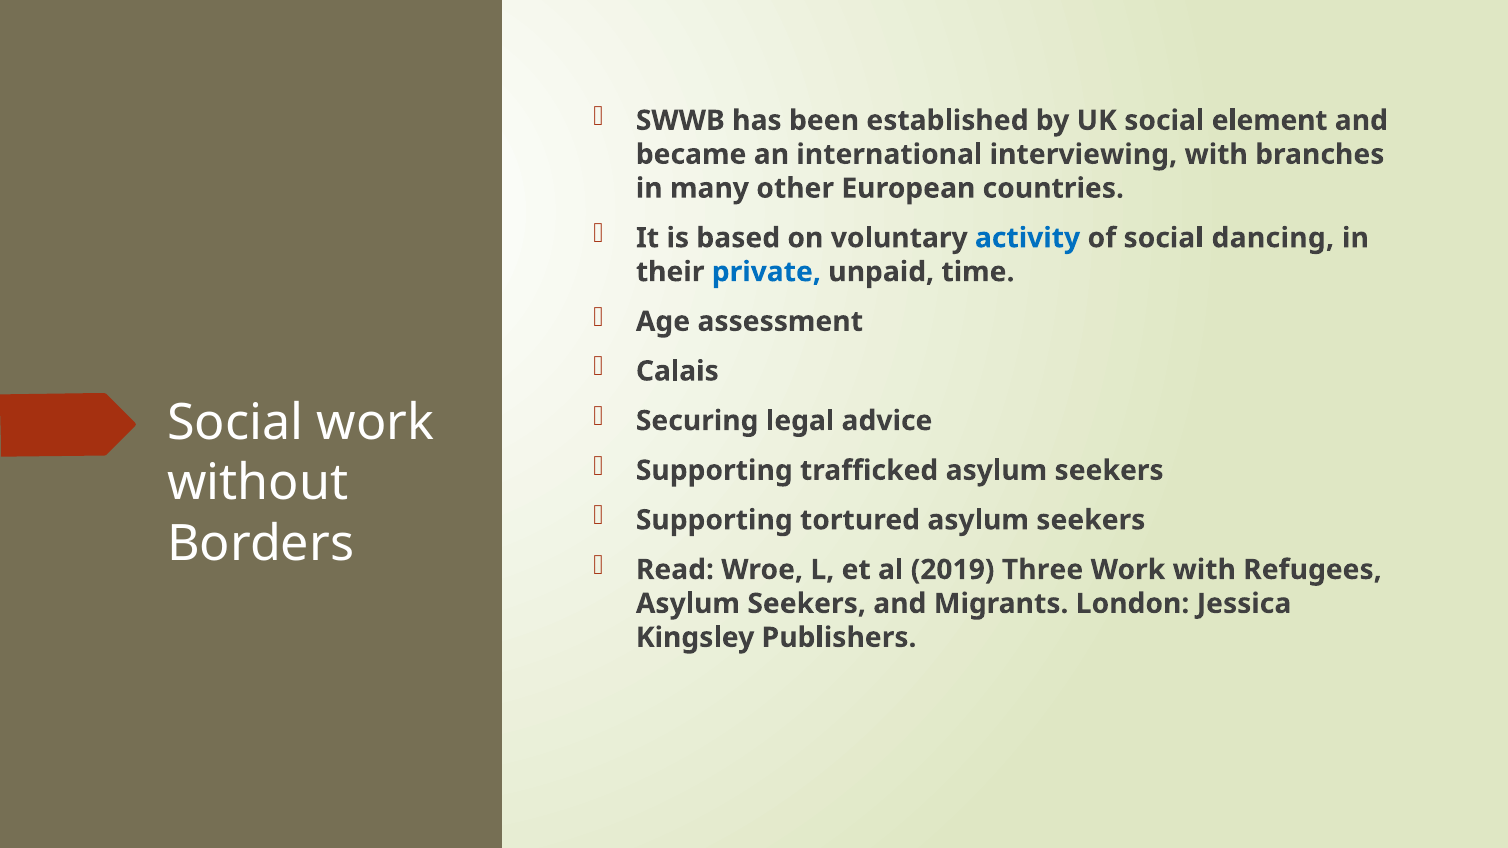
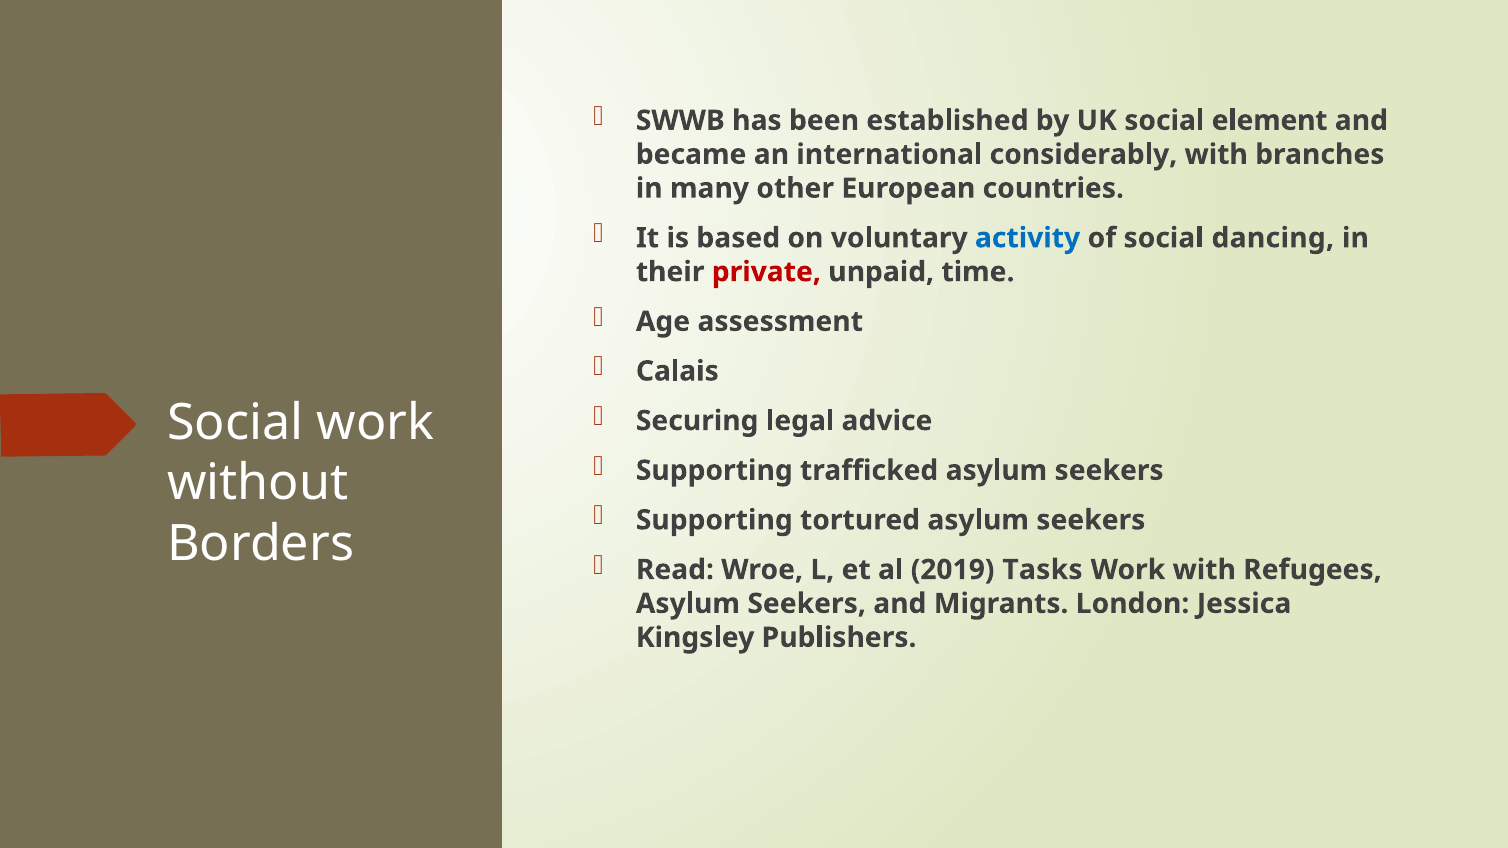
interviewing: interviewing -> considerably (1083, 154)
private colour: blue -> red (766, 272)
Three: Three -> Tasks (1042, 570)
